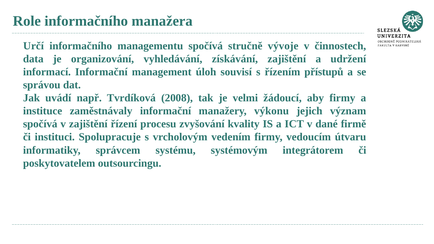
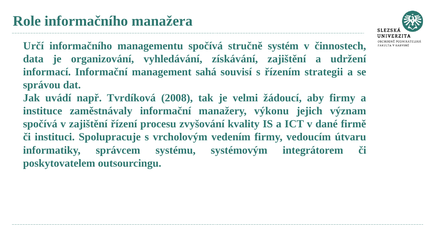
vývoje: vývoje -> systém (283, 46)
úloh: úloh -> sahá (206, 72)
přístupů: přístupů -> strategii (324, 72)
